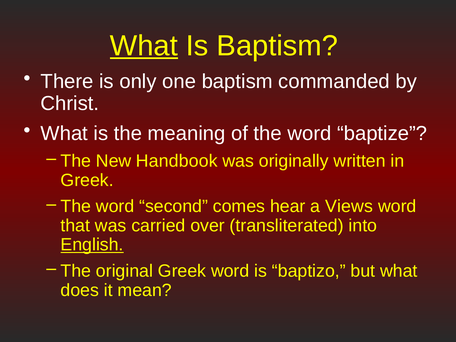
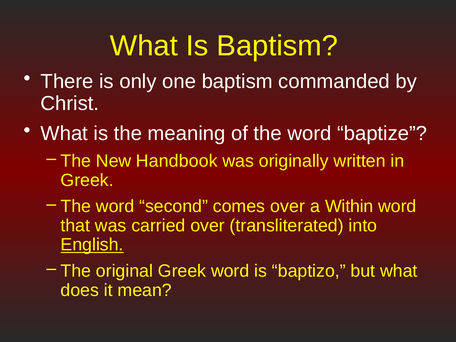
What underline: present -> none (144, 46)
comes hear: hear -> over (288, 206)
Views: Views -> Within (349, 206)
